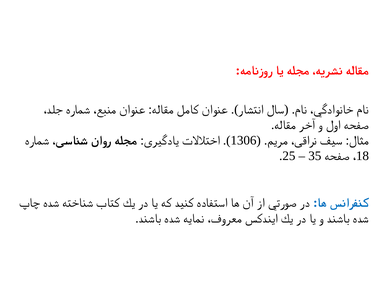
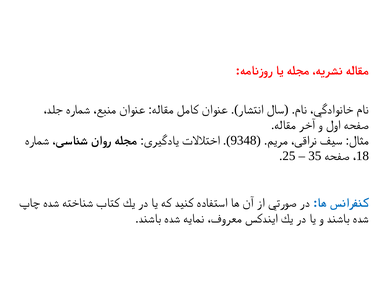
1306: 1306 -> 9348 (243, 140)
